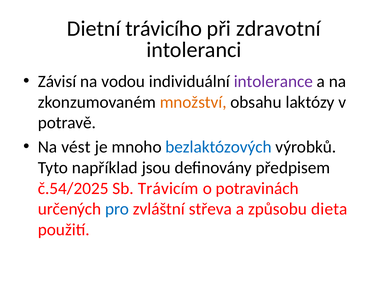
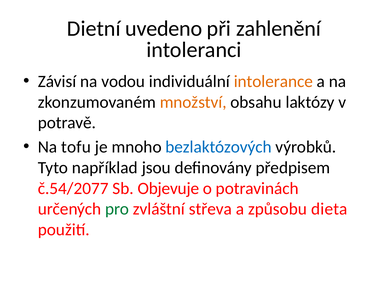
trávicího: trávicího -> uvedeno (164, 29)
zdravotní: zdravotní -> zahlenění (278, 29)
intolerance colour: purple -> orange (273, 81)
vést: vést -> tofu (76, 147)
č.54/2025: č.54/2025 -> č.54/2077 (73, 188)
Trávicím: Trávicím -> Objevuje (168, 188)
pro colour: blue -> green (117, 209)
